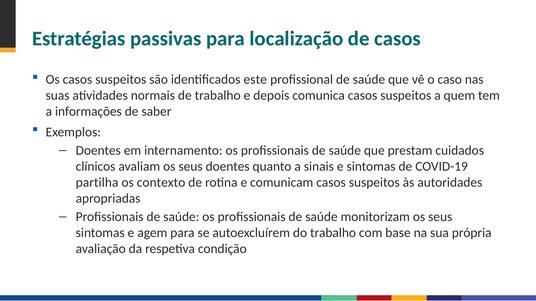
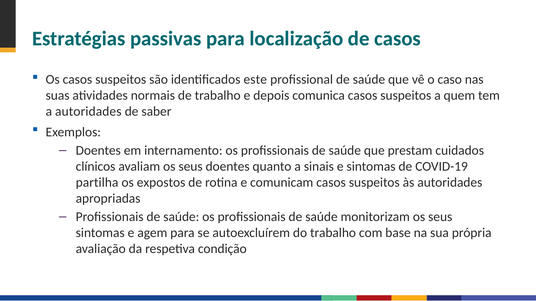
a informações: informações -> autoridades (88, 112)
contexto: contexto -> expostos (161, 183)
